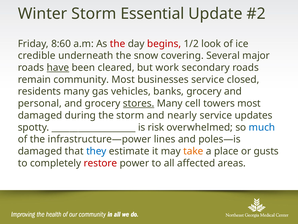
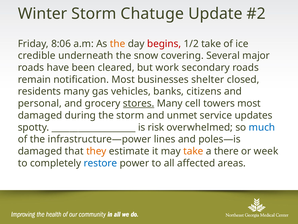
Essential: Essential -> Chatuge (152, 14)
8:60: 8:60 -> 8:06 (61, 44)
the colour: red -> orange (118, 44)
1/2 look: look -> take (211, 44)
have underline: present -> none (58, 67)
community: community -> notification (81, 79)
businesses service: service -> shelter (208, 79)
banks grocery: grocery -> citizens (204, 91)
nearly: nearly -> unmet (182, 115)
they colour: blue -> orange (96, 151)
place: place -> there (226, 151)
gusts: gusts -> week (266, 151)
restore colour: red -> blue (100, 163)
